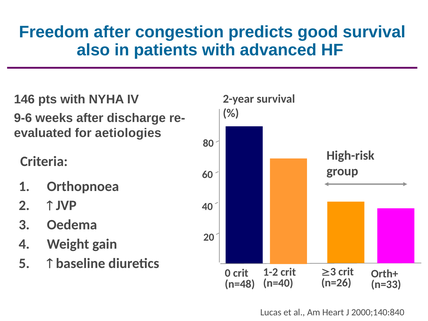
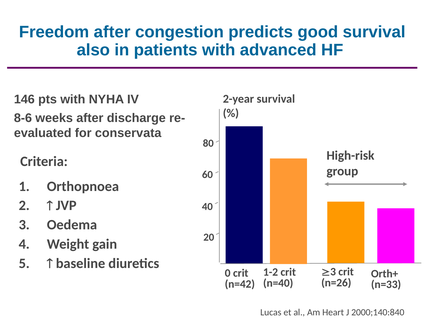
9-6: 9-6 -> 8-6 (23, 118)
aetiologies: aetiologies -> conservata (128, 133)
n=48: n=48 -> n=42 (240, 284)
